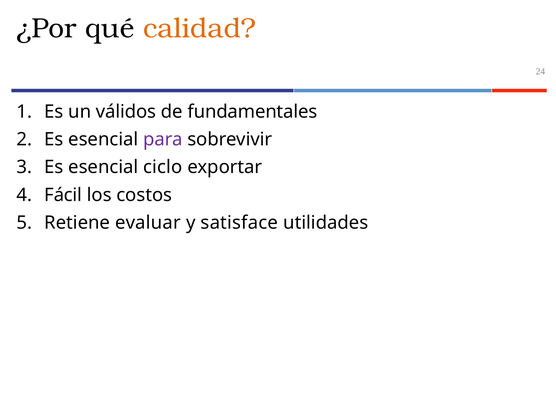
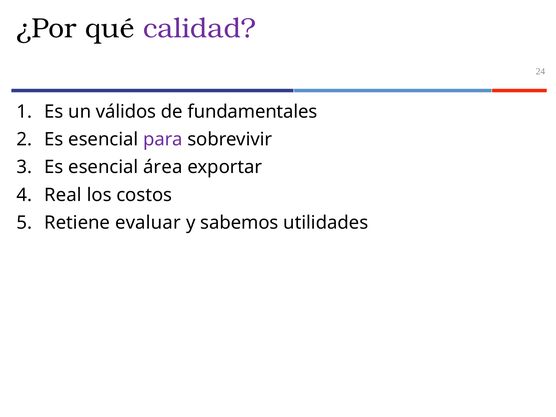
calidad colour: orange -> purple (199, 28)
ciclo: ciclo -> área (163, 167)
Fácil: Fácil -> Real (63, 195)
satisface: satisface -> sabemos (239, 223)
